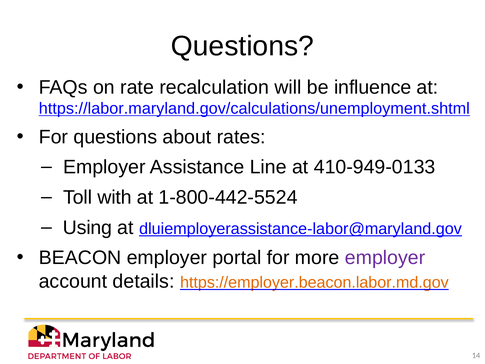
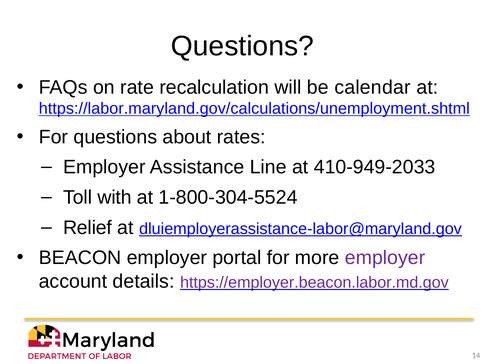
influence: influence -> calendar (373, 87)
410-949-0133: 410-949-0133 -> 410-949-2033 (375, 167)
1-800-442-5524: 1-800-442-5524 -> 1-800-304-5524 (228, 197)
Using: Using -> Relief (88, 227)
https://employer.beacon.labor.md.gov colour: orange -> purple (314, 282)
